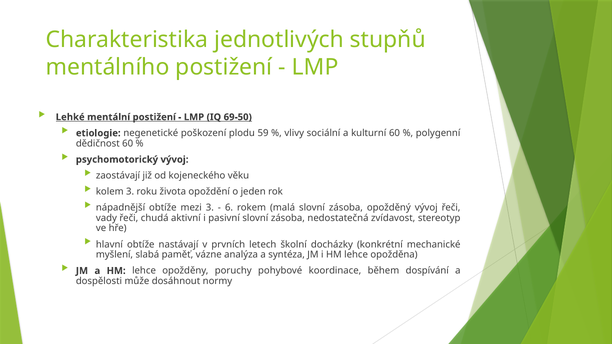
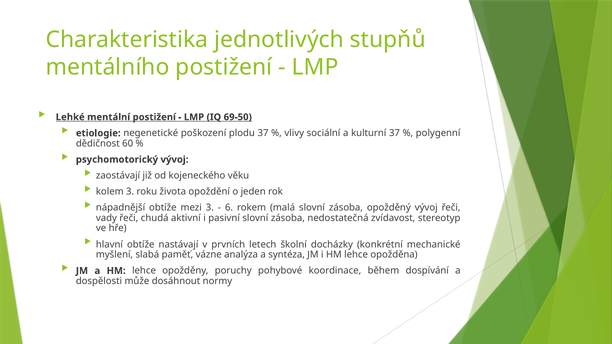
plodu 59: 59 -> 37 (263, 133)
kulturní 60: 60 -> 37 (394, 133)
